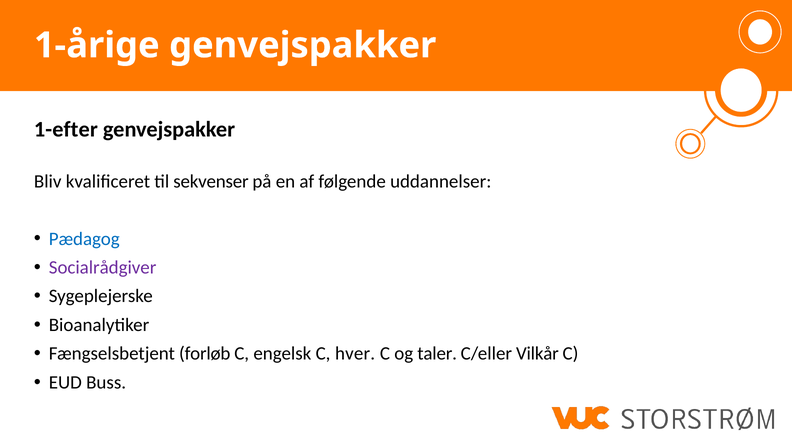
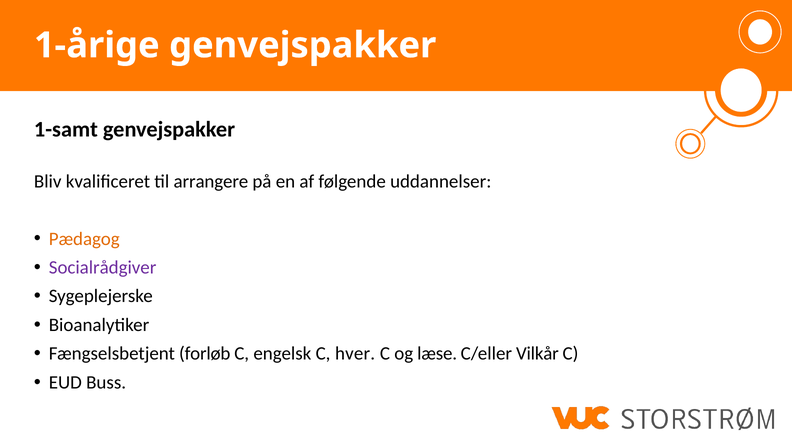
1-efter: 1-efter -> 1-samt (66, 129)
sekvenser: sekvenser -> arrangere (211, 182)
Pædagog colour: blue -> orange (84, 239)
taler: taler -> læse (437, 354)
